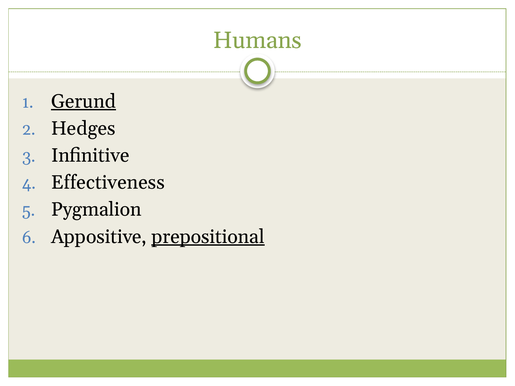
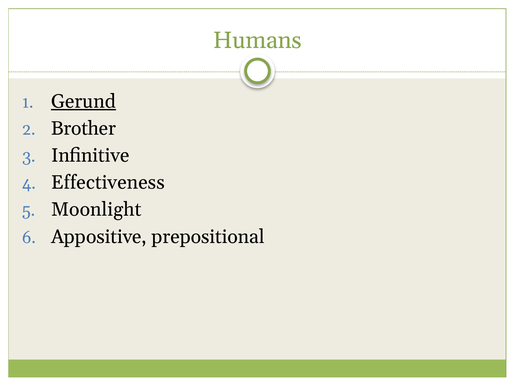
Hedges: Hedges -> Brother (84, 129)
Pygmalion: Pygmalion -> Moonlight (96, 210)
prepositional underline: present -> none (208, 237)
